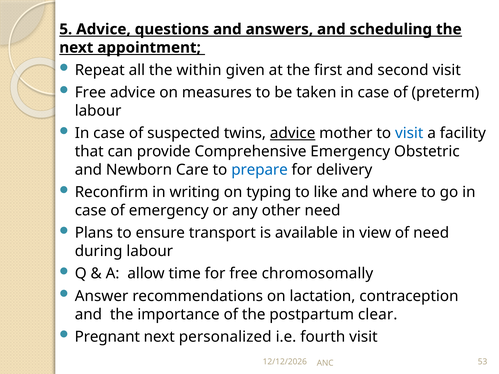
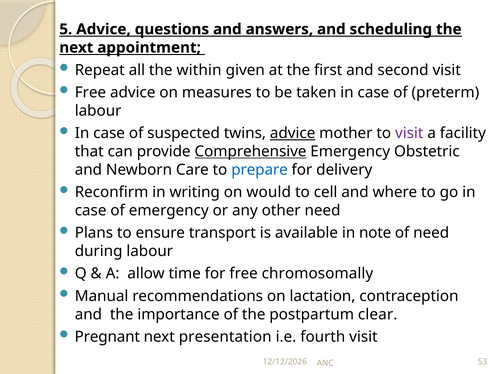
visit colour: blue -> purple (409, 133)
Comprehensive underline: none -> present (250, 152)
typing: typing -> would (269, 192)
like: like -> cell (326, 192)
view: view -> note (375, 233)
Answer: Answer -> Manual (102, 296)
personalized: personalized -> presentation (225, 337)
